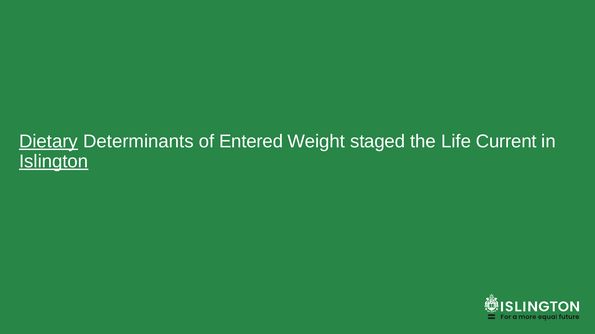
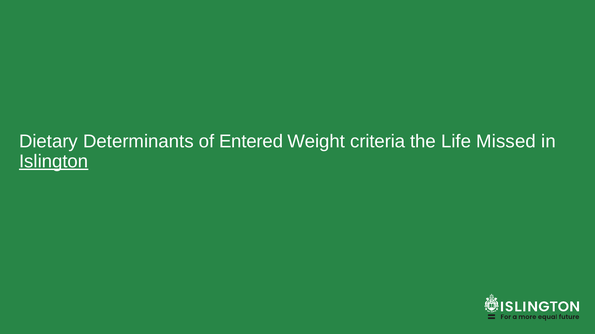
Dietary underline: present -> none (49, 142)
staged: staged -> criteria (378, 142)
Current: Current -> Missed (506, 142)
